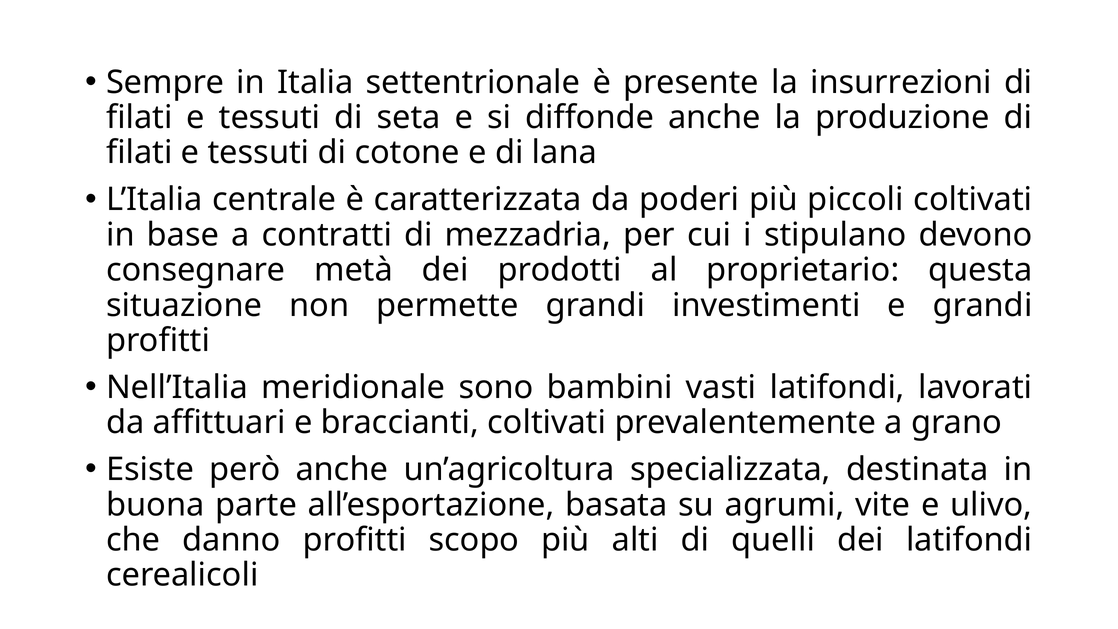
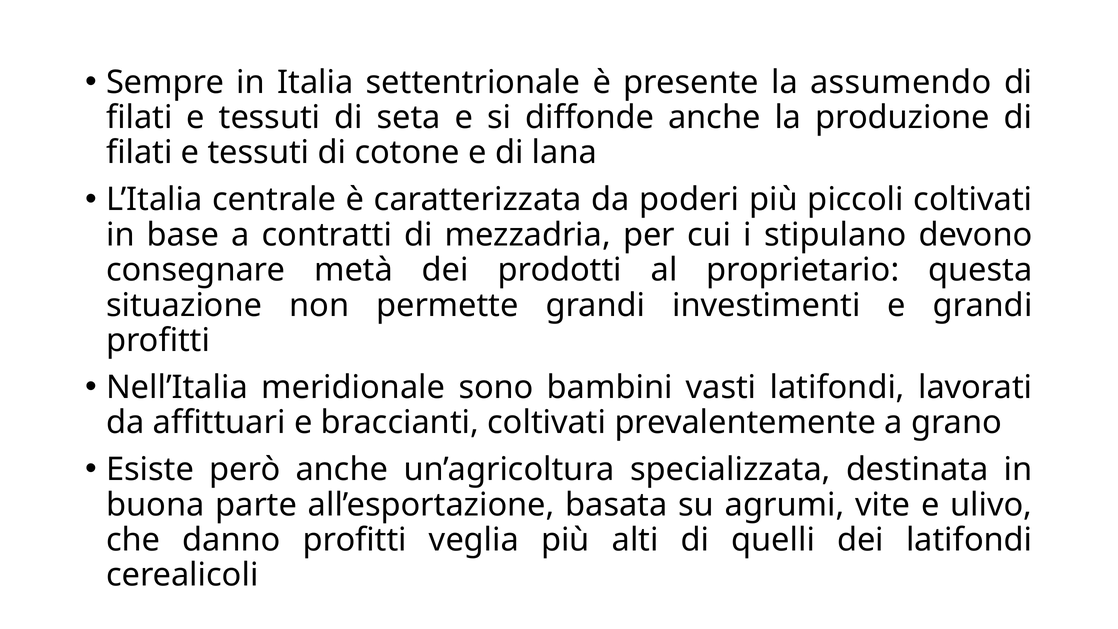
insurrezioni: insurrezioni -> assumendo (901, 82)
scopo: scopo -> veglia (474, 540)
